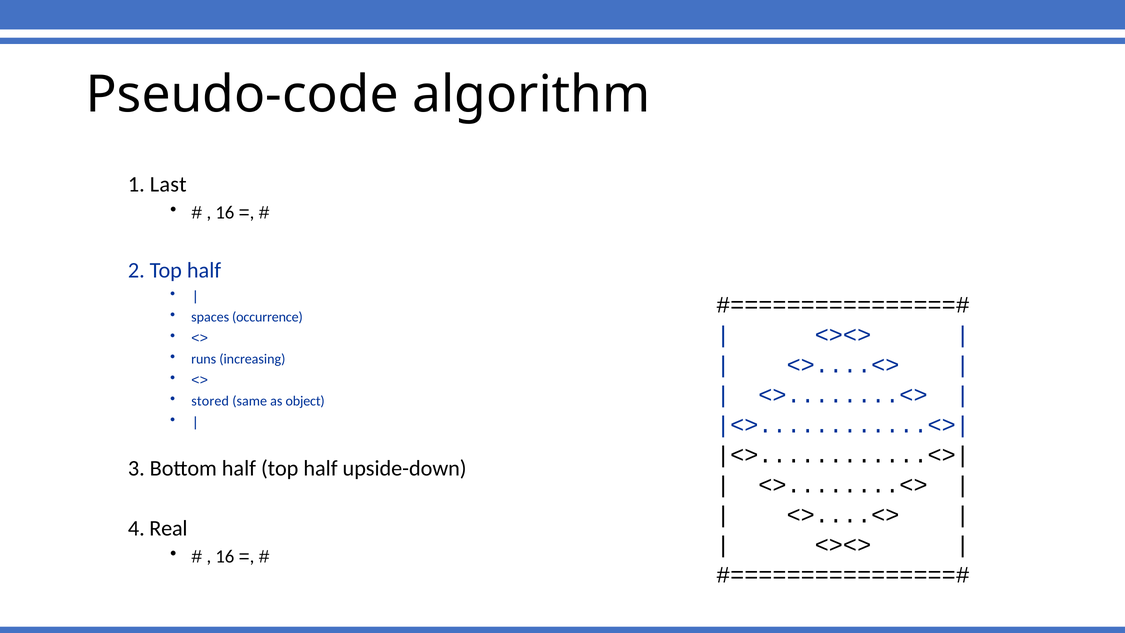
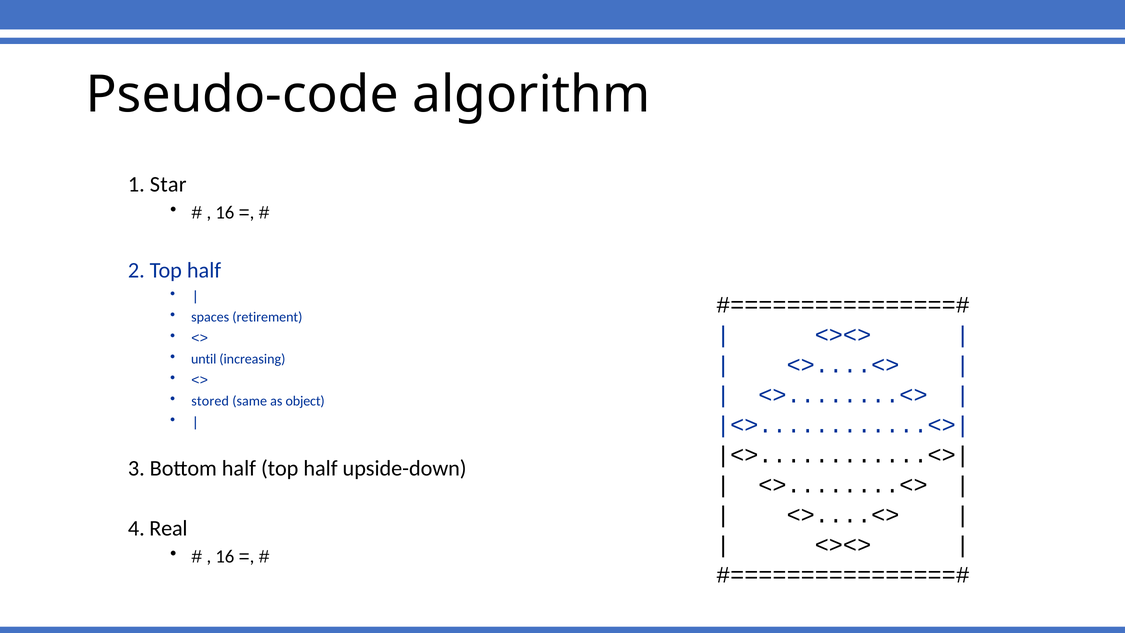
Last: Last -> Star (168, 185)
occurrence: occurrence -> retirement (267, 317)
runs: runs -> until (204, 359)
